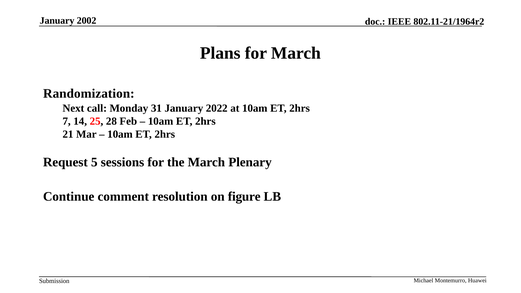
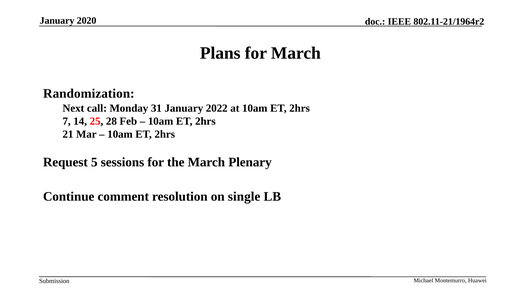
2002: 2002 -> 2020 (87, 21)
figure: figure -> single (244, 197)
